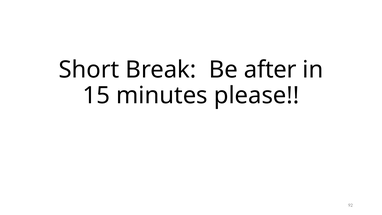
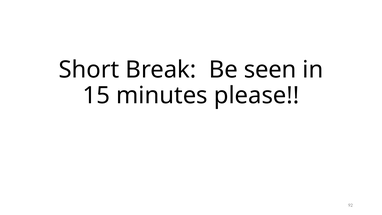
after: after -> seen (270, 70)
